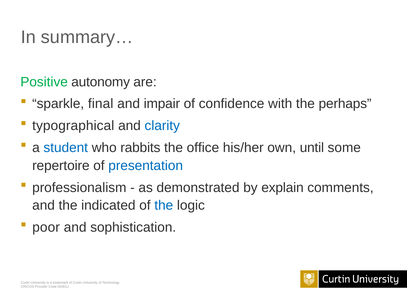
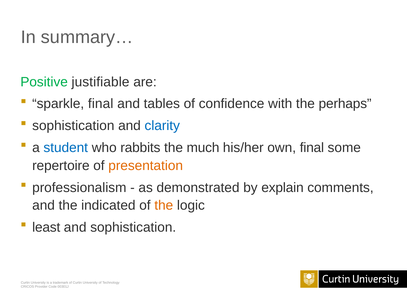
autonomy: autonomy -> justifiable (101, 82)
impair: impair -> tables (162, 104)
typographical: typographical -> sophistication (73, 126)
office: office -> much (203, 148)
own until: until -> final (312, 148)
presentation colour: blue -> orange (146, 166)
the colour: blue -> orange (164, 206)
poor: poor -> least (46, 228)
